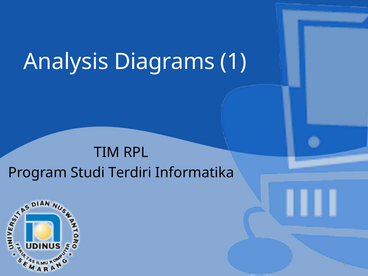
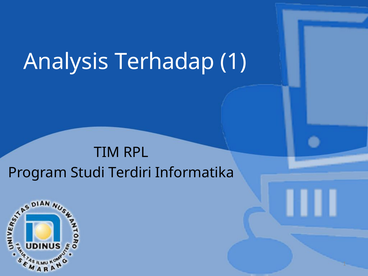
Diagrams: Diagrams -> Terhadap (165, 62)
